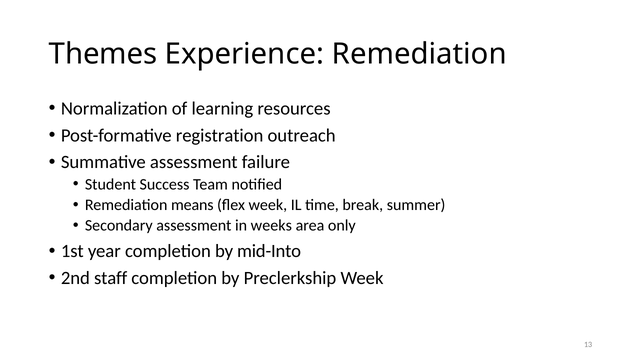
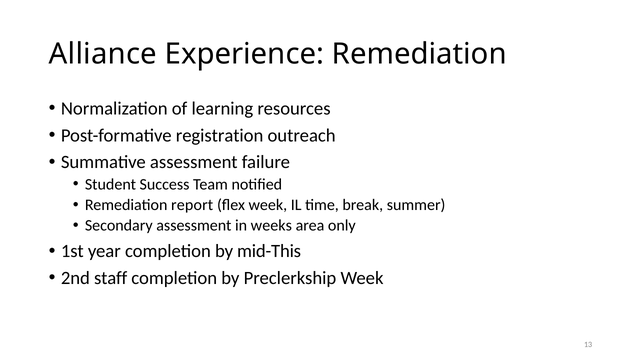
Themes: Themes -> Alliance (103, 54)
means: means -> report (192, 205)
mid-Into: mid-Into -> mid-This (269, 251)
